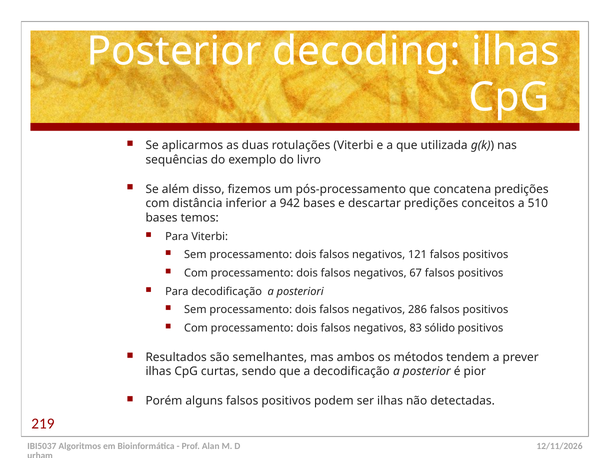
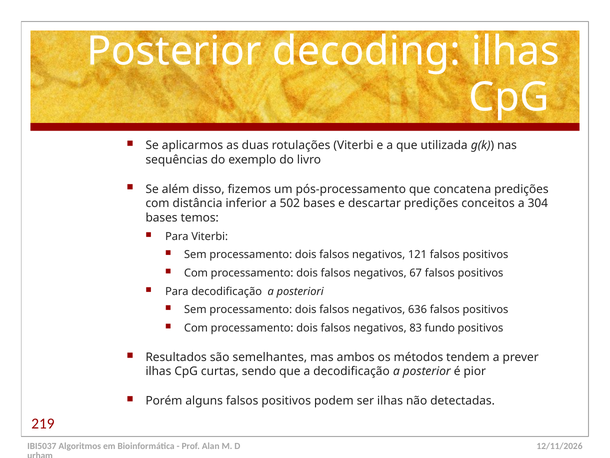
942: 942 -> 502 (290, 203)
510: 510 -> 304 (538, 203)
286: 286 -> 636 (418, 309)
sólido: sólido -> fundo (440, 328)
